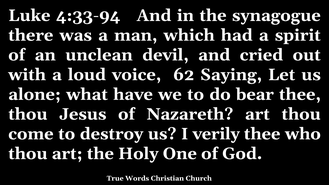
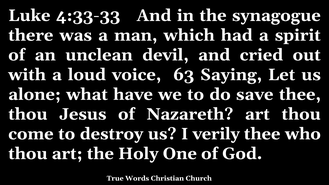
4:33-94: 4:33-94 -> 4:33-33 (88, 16)
62: 62 -> 63 (184, 75)
bear: bear -> save (255, 94)
